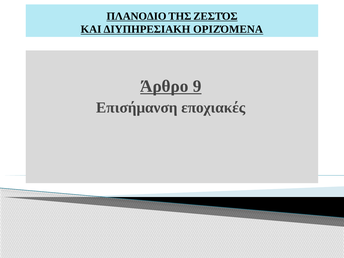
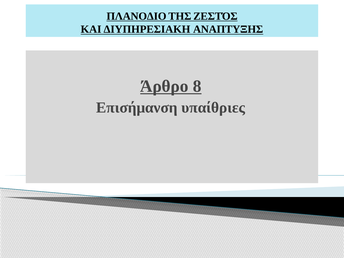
ΟΡΙΖΌΜΕΝΑ: ΟΡΙΖΌΜΕΝΑ -> ΑΝΑΠΤΥΞΗΣ (228, 29)
9: 9 -> 8 (197, 86)
εποχιακές: εποχιακές -> υπαίθριες (213, 107)
